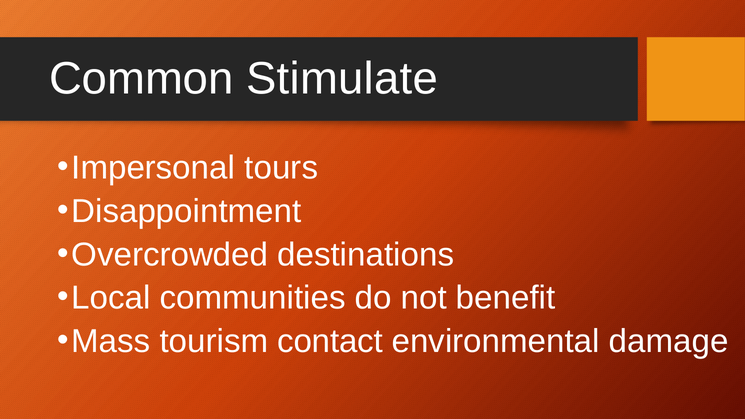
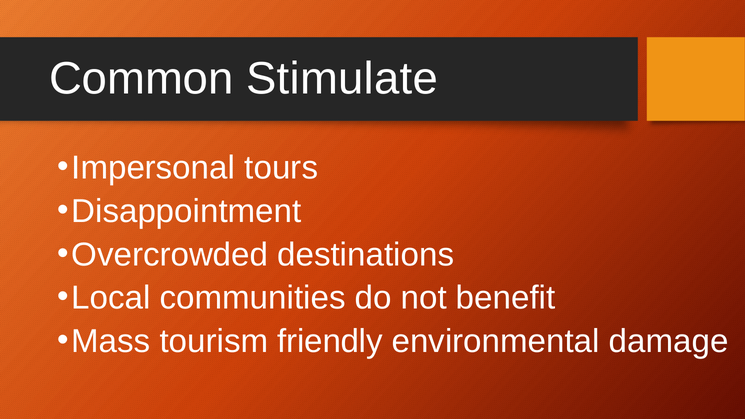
contact: contact -> friendly (330, 341)
